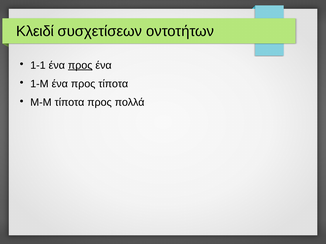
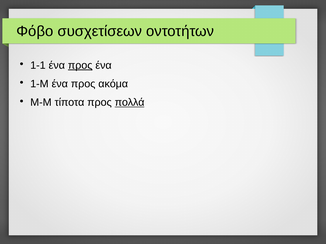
Κλειδί: Κλειδί -> Φόβο (35, 31)
προς τίποτα: τίποτα -> ακόμα (113, 84)
πολλά underline: none -> present (130, 103)
